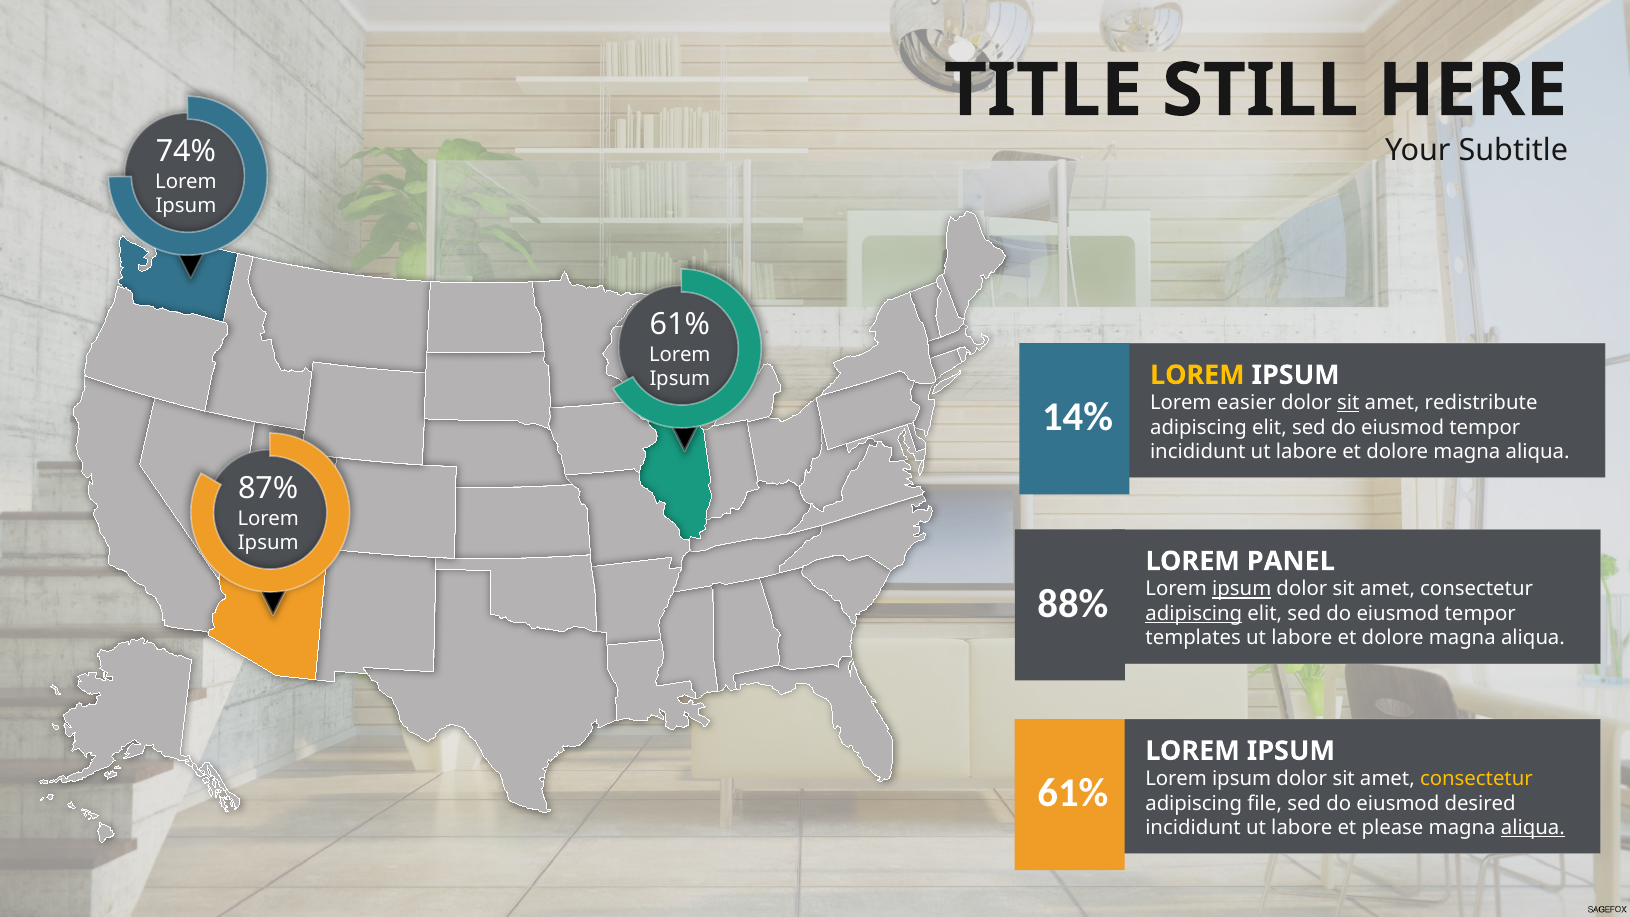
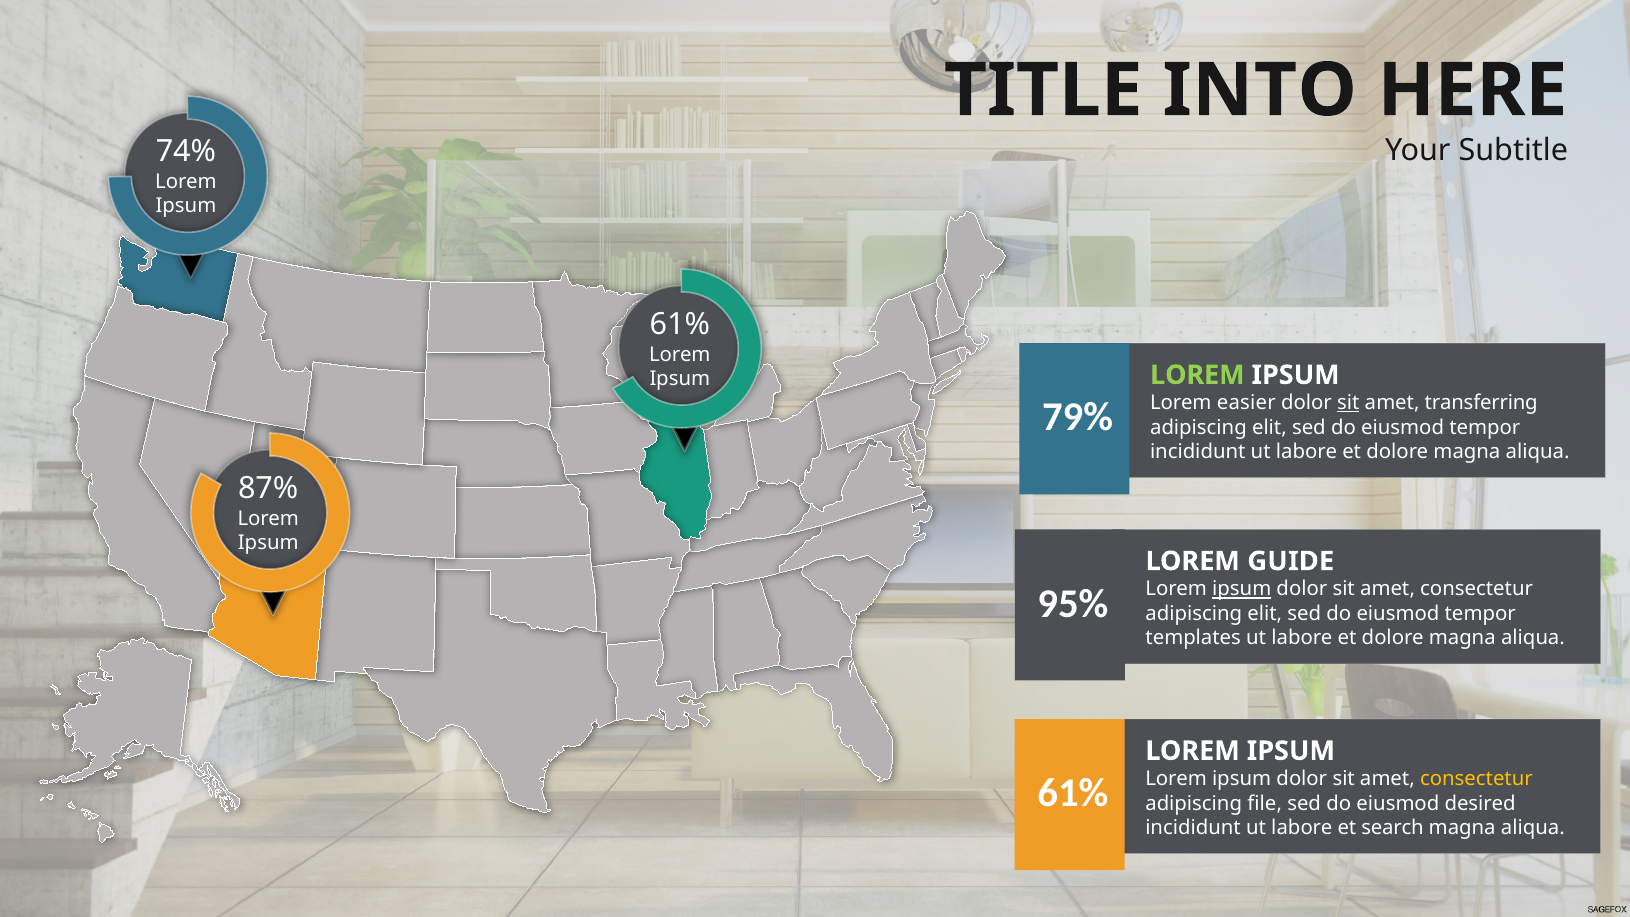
STILL: STILL -> INTO (1260, 91)
LOREM colour: yellow -> light green (1197, 375)
redistribute: redistribute -> transferring (1481, 403)
14%: 14% -> 79% (1078, 417)
PANEL: PANEL -> GUIDE (1291, 561)
88%: 88% -> 95% (1073, 603)
adipiscing underline: present -> none (1194, 614)
please: please -> search (1393, 828)
aliqua underline: present -> none (1533, 828)
